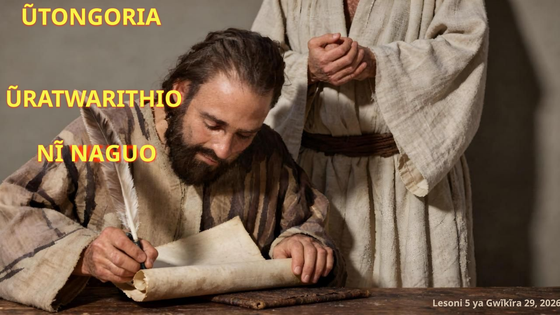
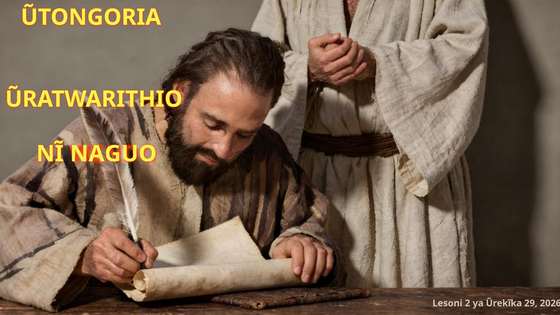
5: 5 -> 2 (468, 303)
Gwĩkĩra: Gwĩkĩra -> Ũrekĩka (504, 303)
